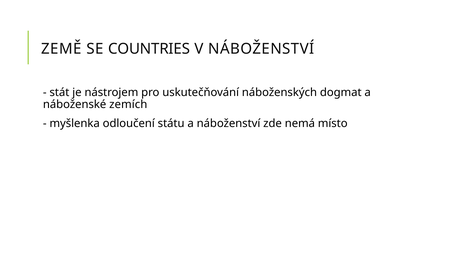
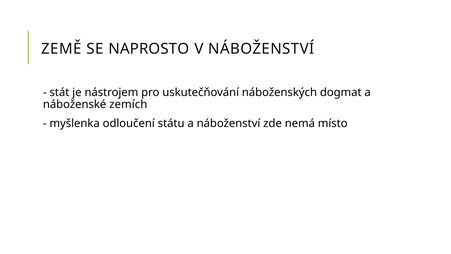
COUNTRIES: COUNTRIES -> NAPROSTO (149, 49)
